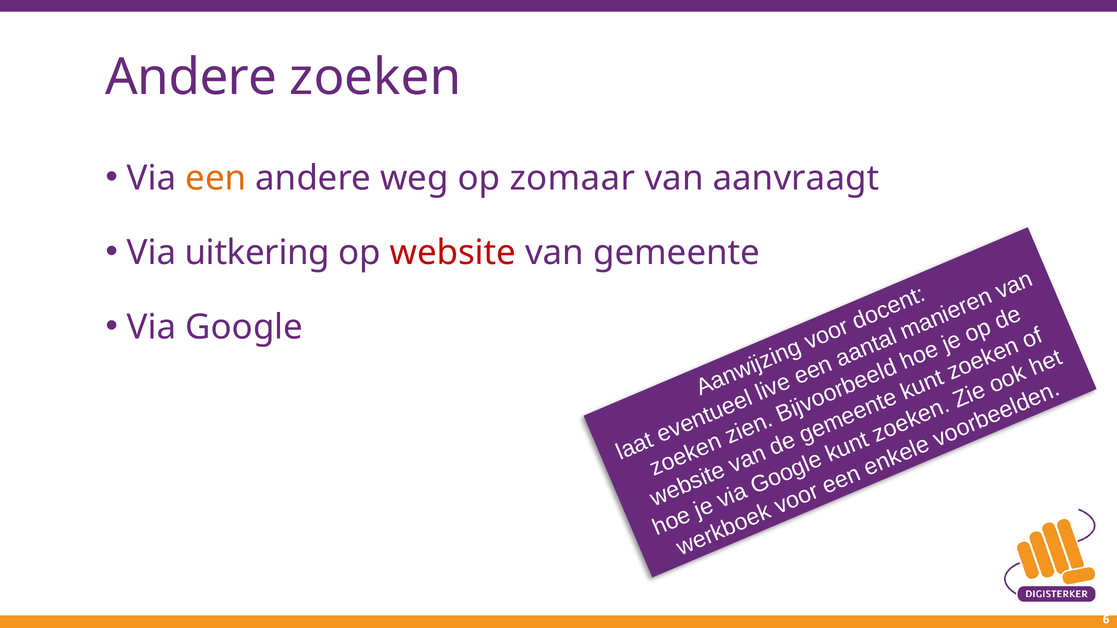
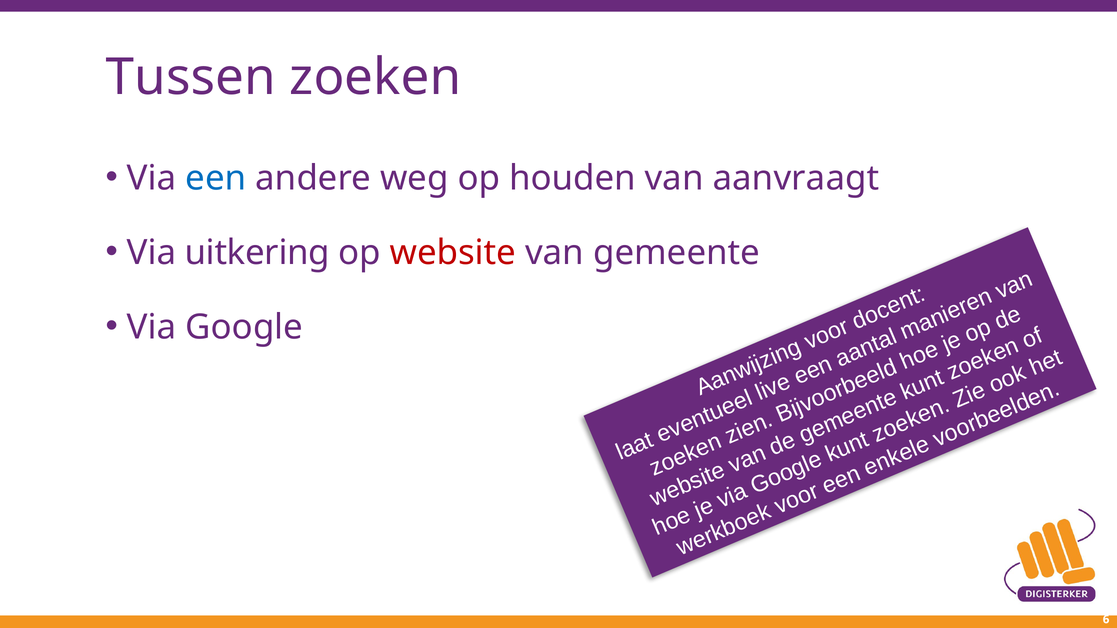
Andere: Andere -> Tussen (191, 77)
een colour: orange -> blue (216, 178)
zomaar: zomaar -> houden (573, 178)
